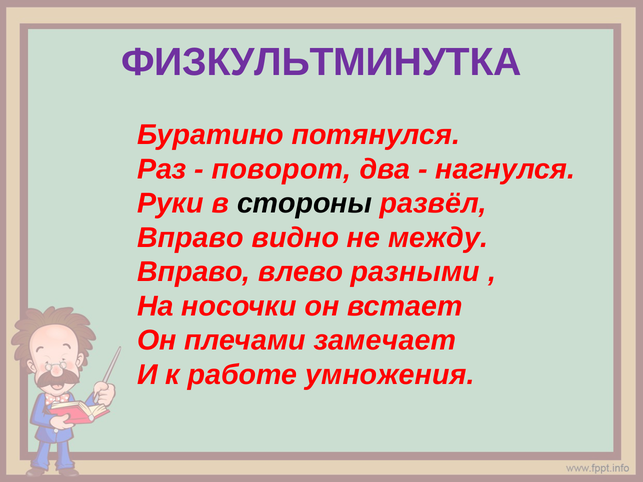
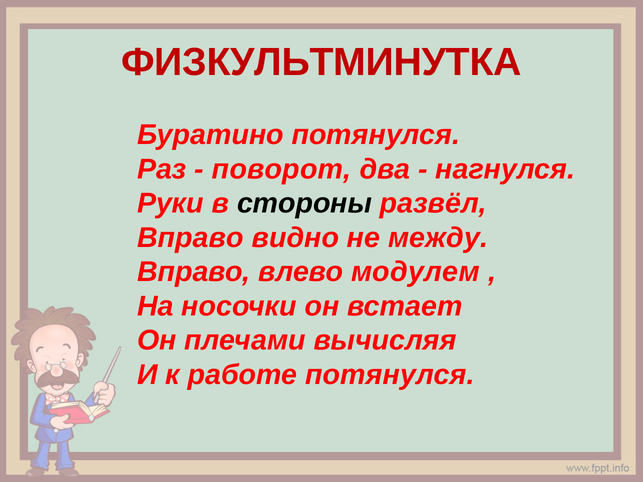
ФИЗКУЛЬТМИНУТКА colour: purple -> red (321, 62)
разными: разными -> модулем (415, 272)
замечает: замечает -> вычисляя (385, 341)
работе умножения: умножения -> потянулся (390, 375)
